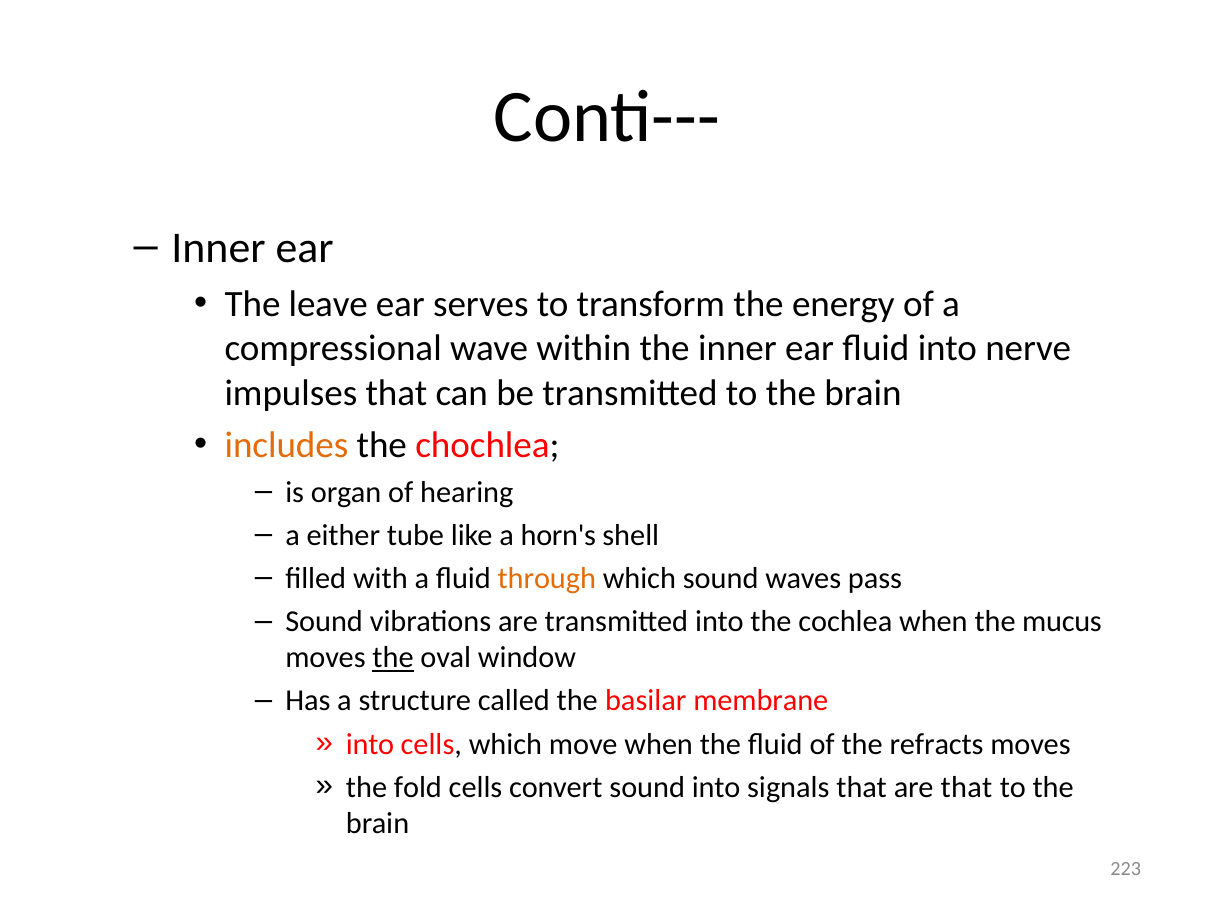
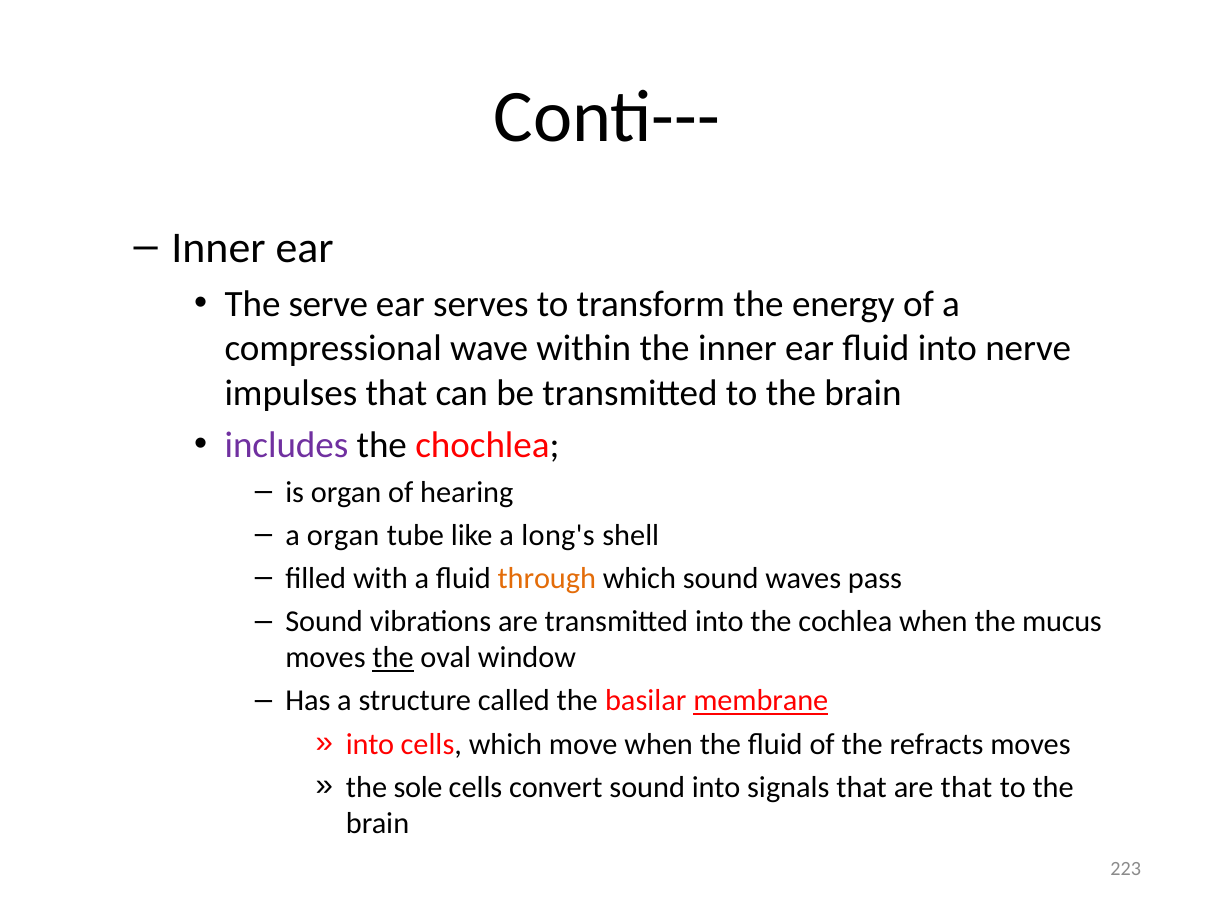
leave: leave -> serve (328, 304)
includes colour: orange -> purple (286, 446)
a either: either -> organ (343, 535)
horn's: horn's -> long's (558, 535)
membrane underline: none -> present (761, 701)
fold: fold -> sole (418, 788)
